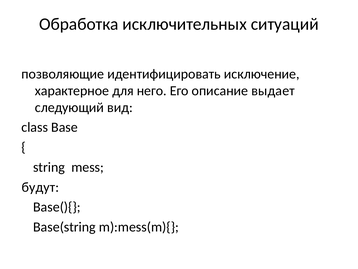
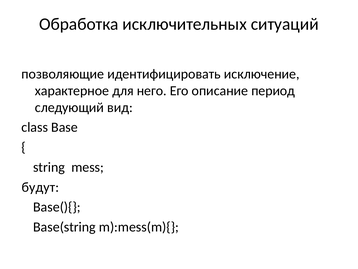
выдает: выдает -> период (273, 90)
